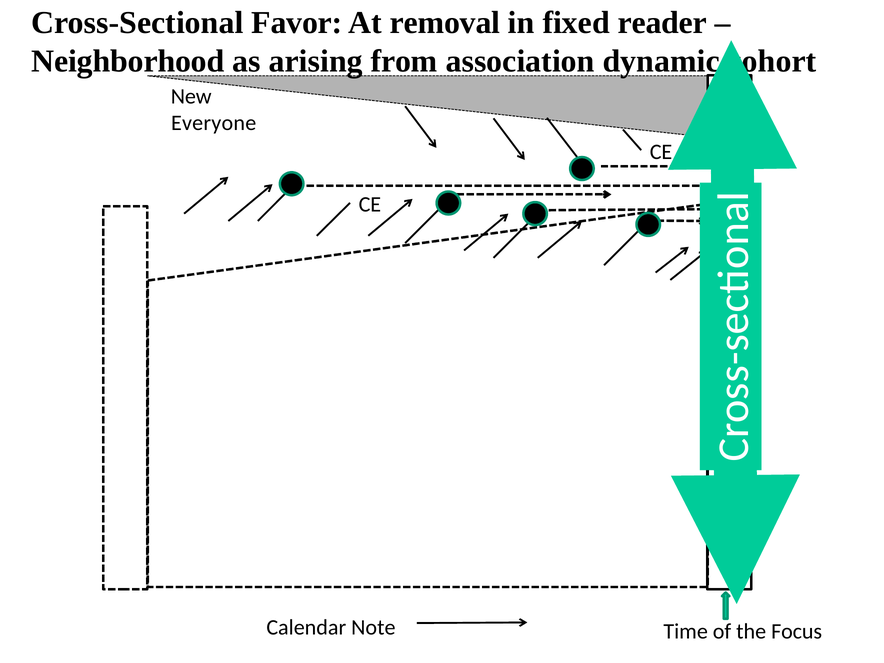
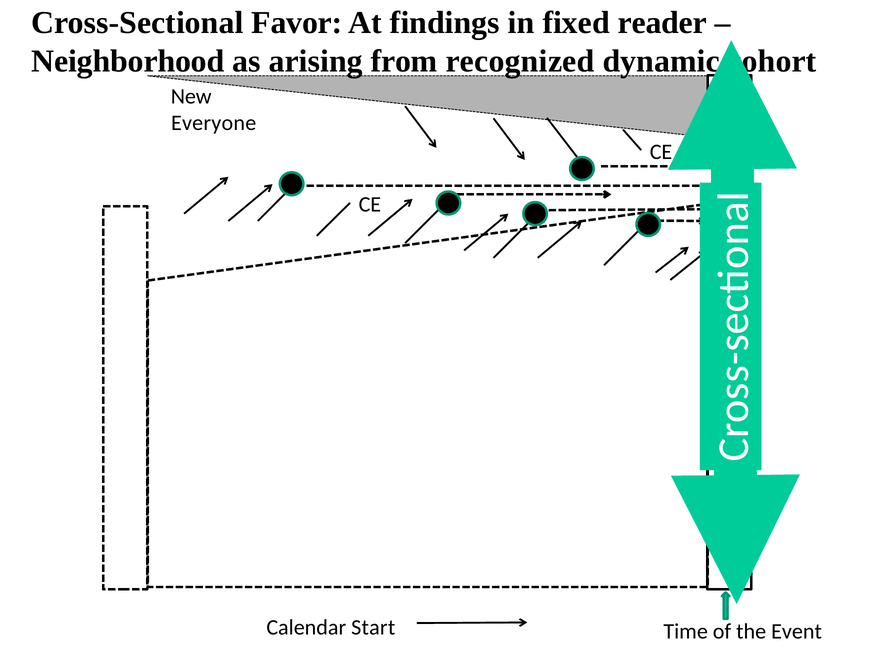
removal: removal -> findings (445, 23)
association: association -> recognized (520, 61)
Note: Note -> Start (373, 628)
Focus: Focus -> Event (797, 632)
